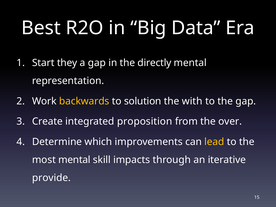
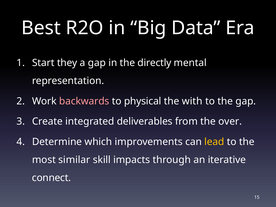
backwards colour: yellow -> pink (84, 101)
solution: solution -> physical (143, 101)
proposition: proposition -> deliverables (145, 122)
most mental: mental -> similar (74, 160)
provide: provide -> connect (51, 178)
